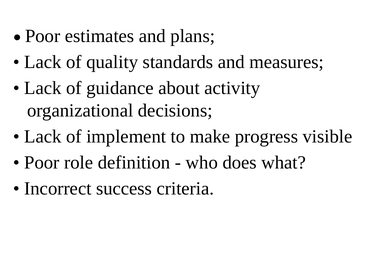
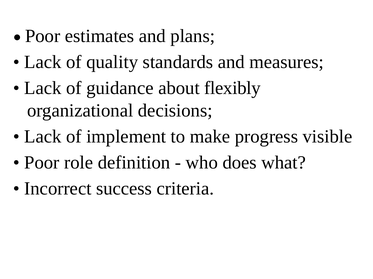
activity: activity -> flexibly (232, 88)
